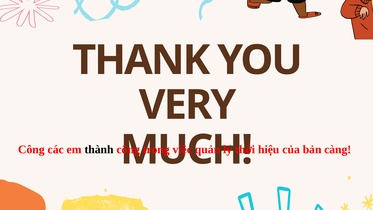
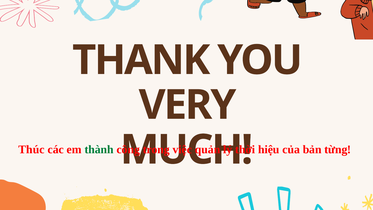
Công: Công -> Thúc (31, 149)
thành colour: black -> green (99, 149)
càng: càng -> từng (338, 149)
